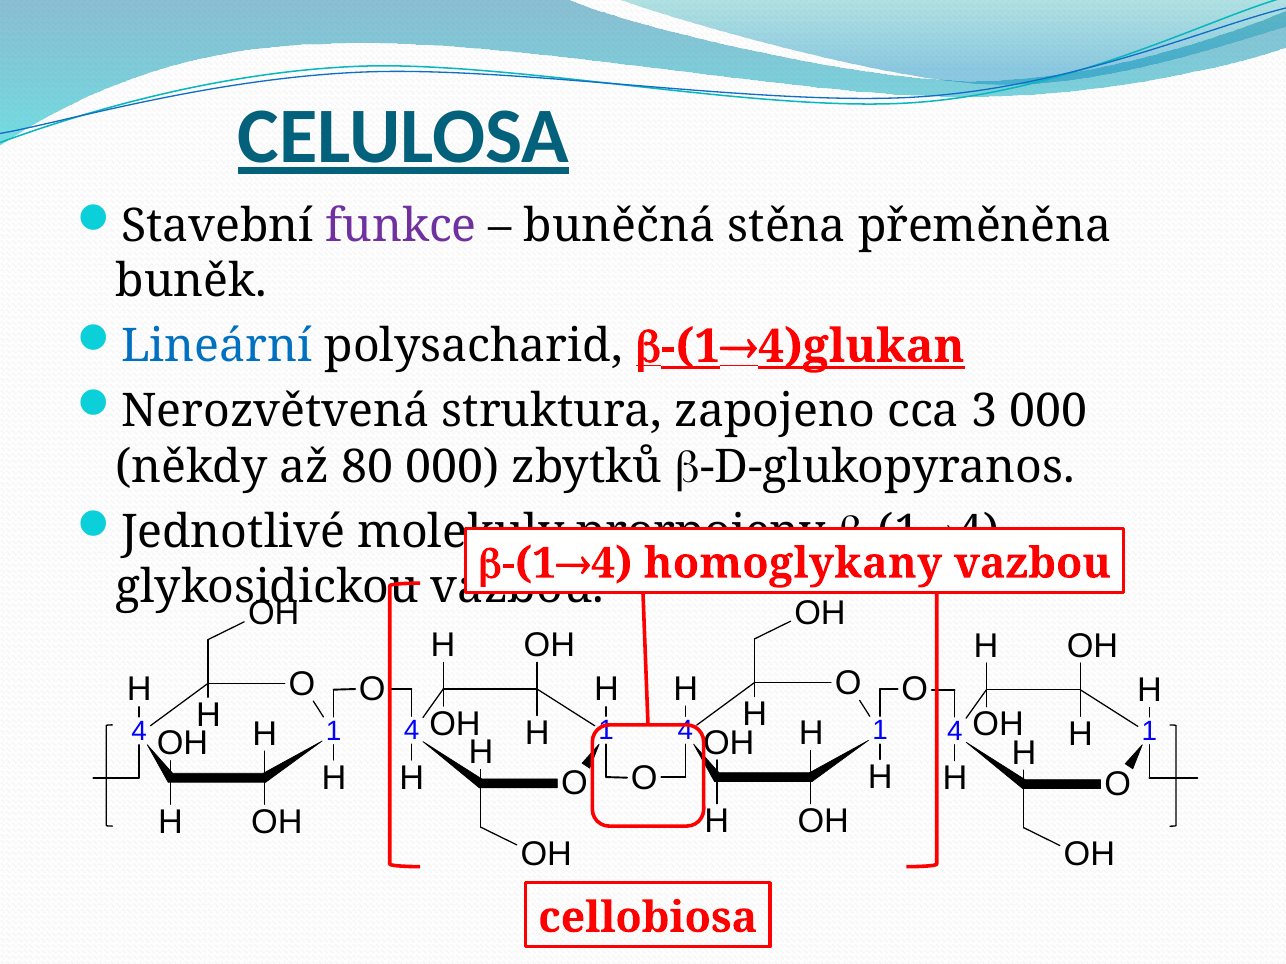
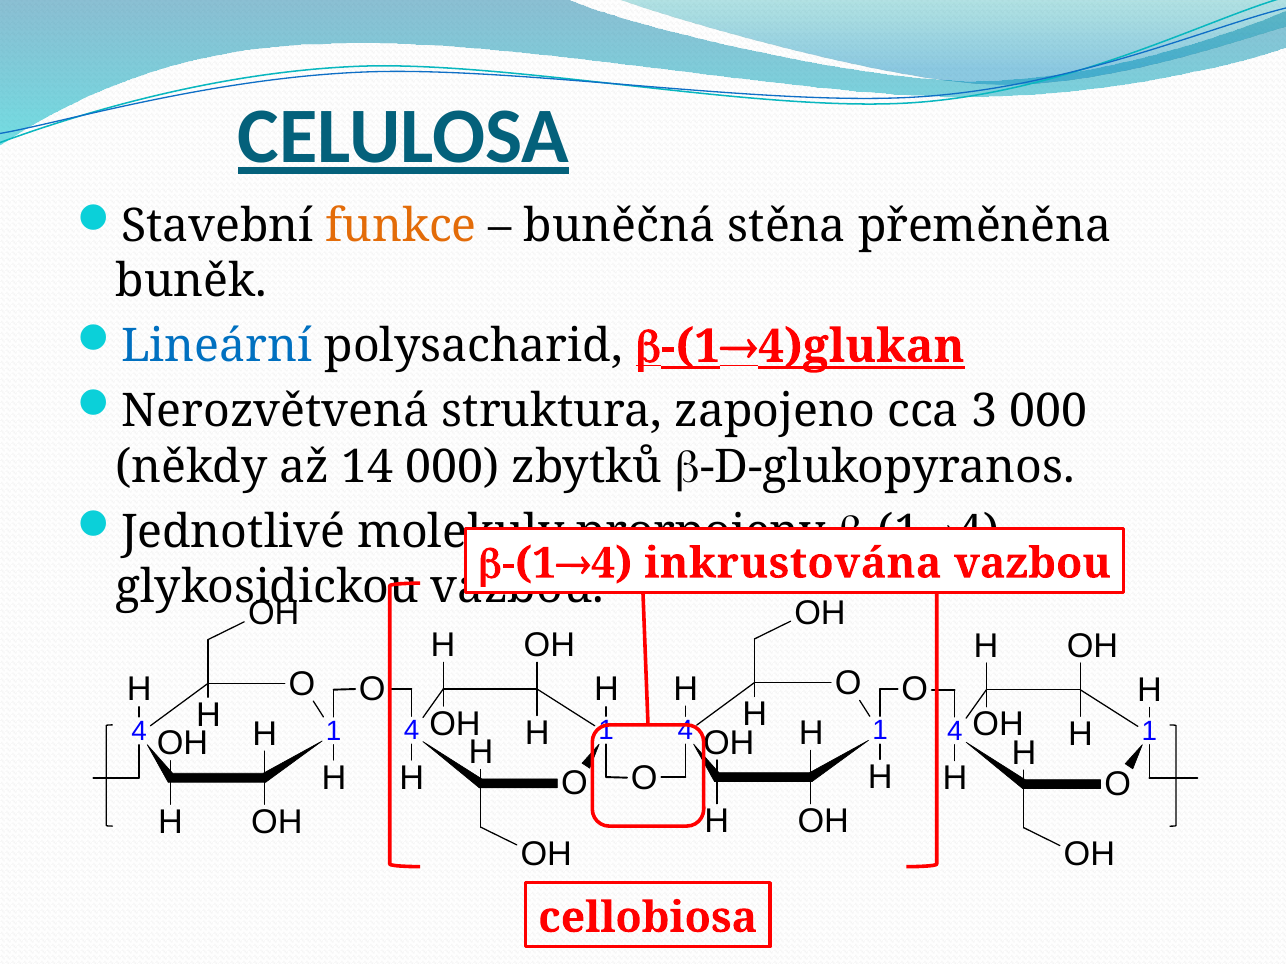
funkce colour: purple -> orange (401, 226)
80: 80 -> 14 (367, 467)
homoglykany: homoglykany -> inkrustována (793, 564)
